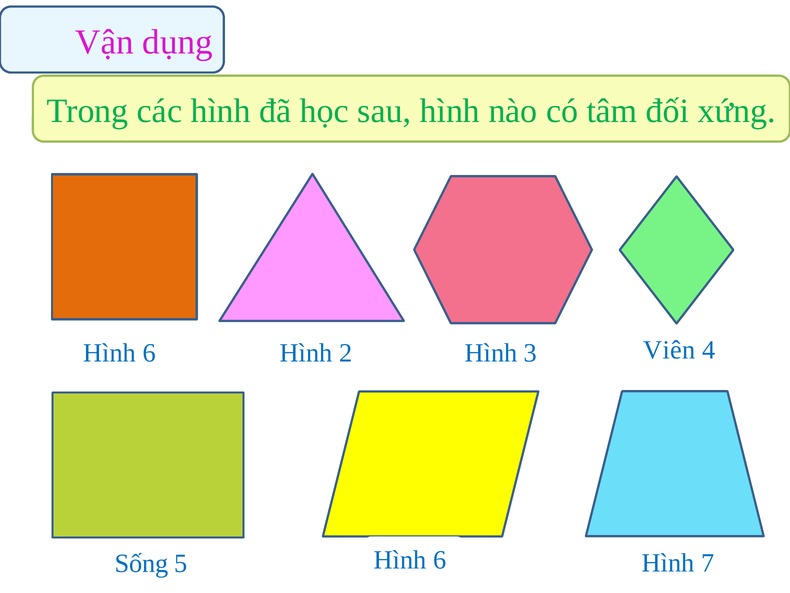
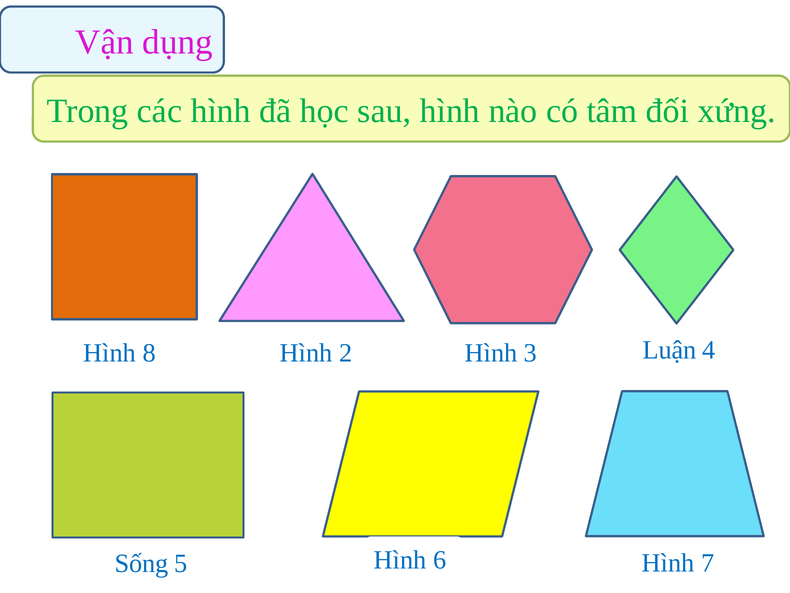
Viên: Viên -> Luận (670, 350)
6: 6 -> 8 (149, 353)
